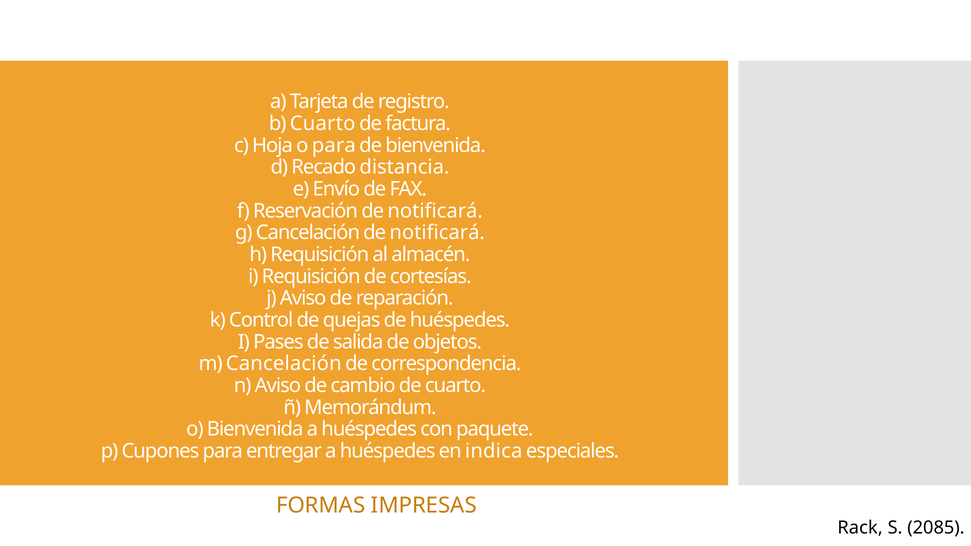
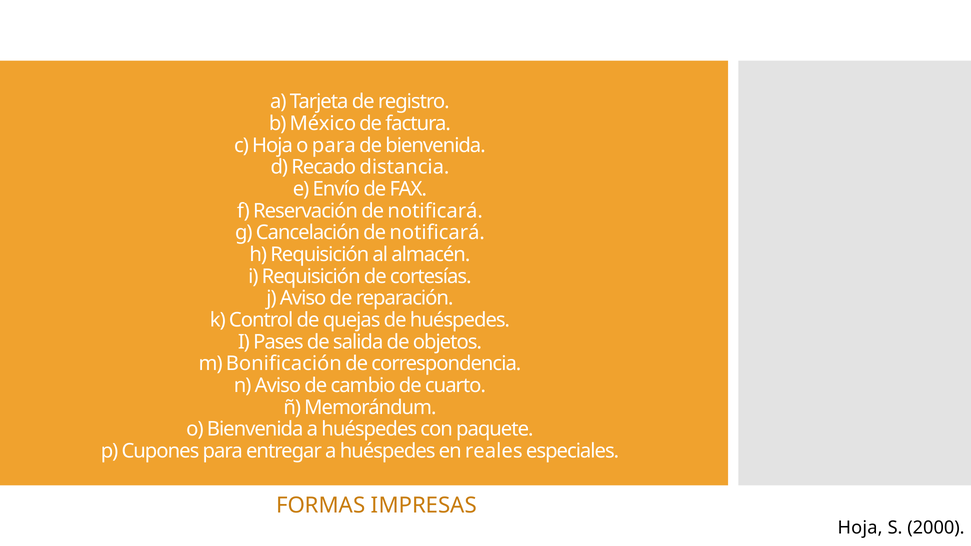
b Cuarto: Cuarto -> México (323, 124)
m Cancelación: Cancelación -> Bonificación (284, 364)
indica: indica -> reales (494, 451)
Rack: Rack -> Hoja (860, 528)
2085: 2085 -> 2000 (936, 528)
